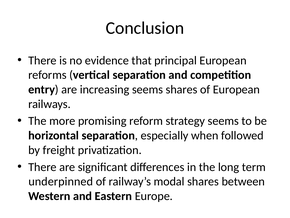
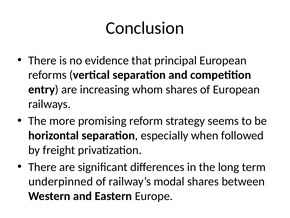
increasing seems: seems -> whom (148, 89)
